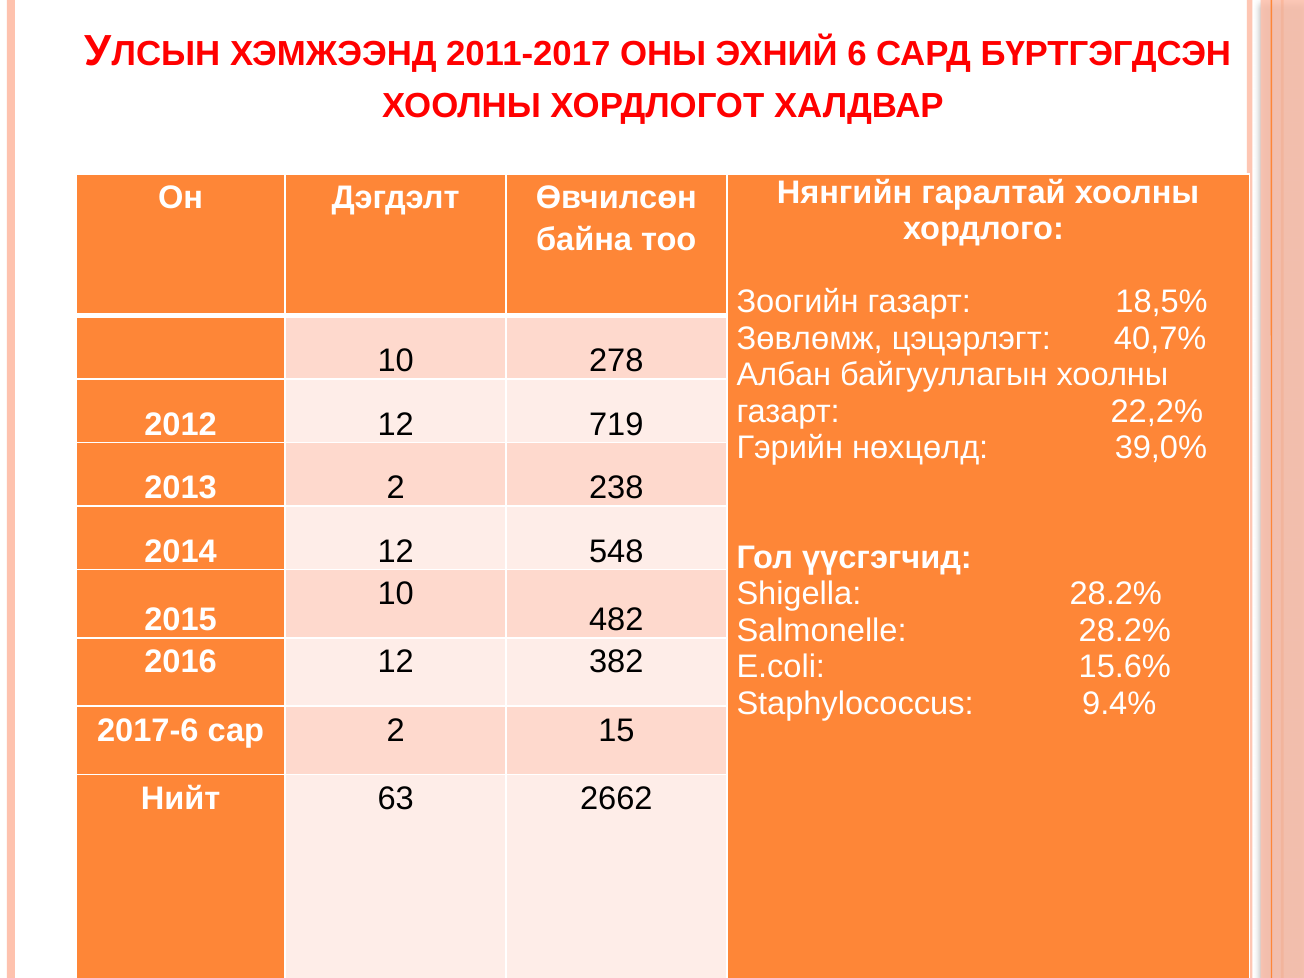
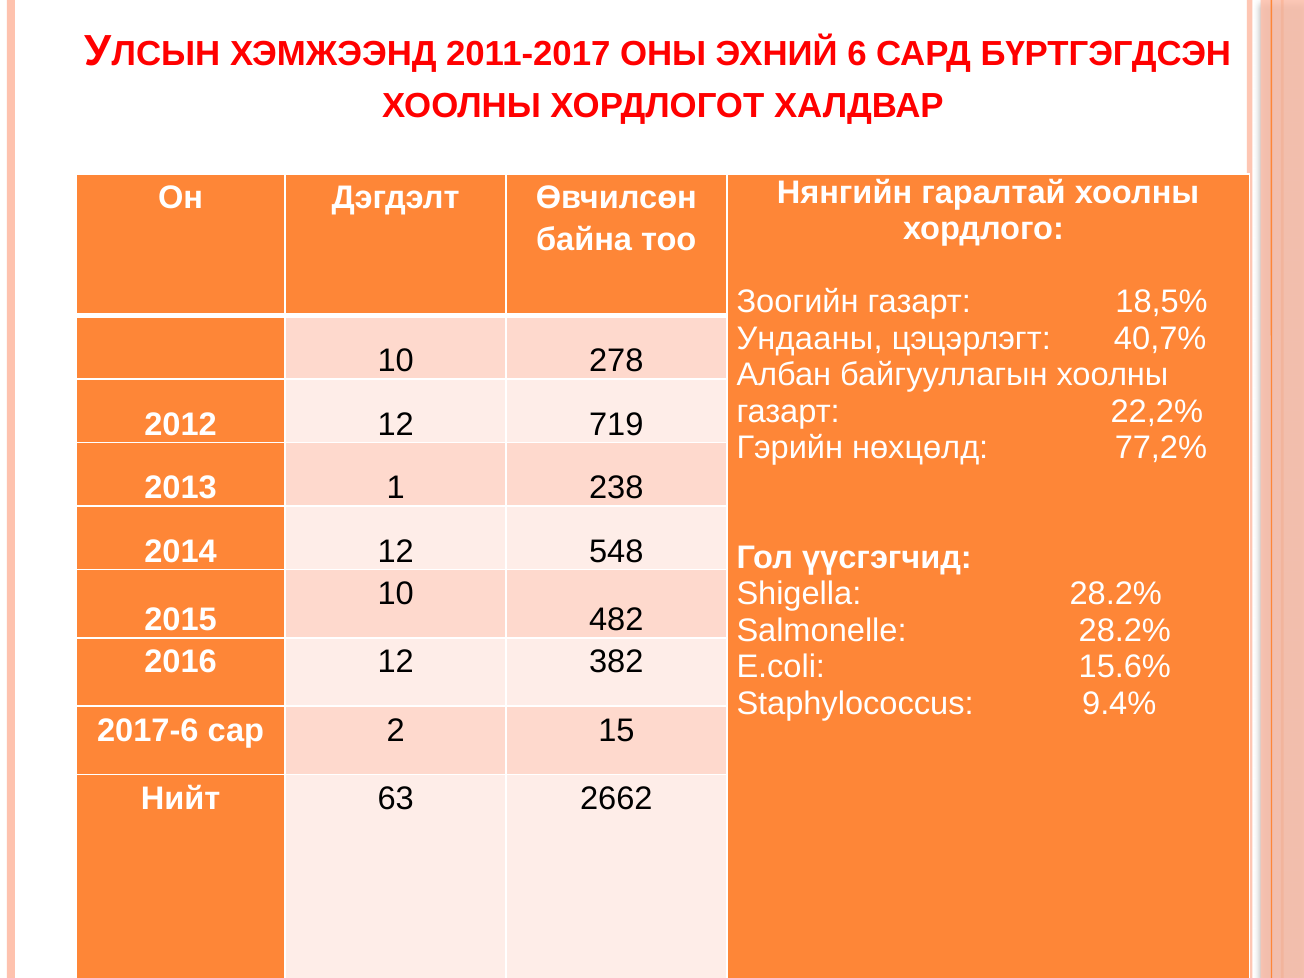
Зөвлөмж: Зөвлөмж -> Ундааны (810, 339)
39,0%: 39,0% -> 77,2% (1161, 448)
2013 2: 2 -> 1 (396, 488)
